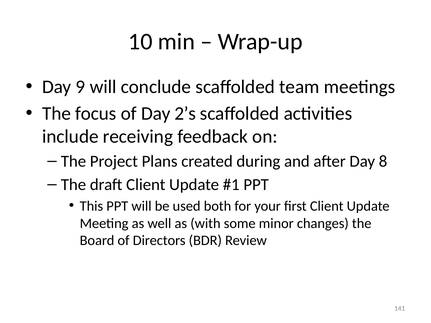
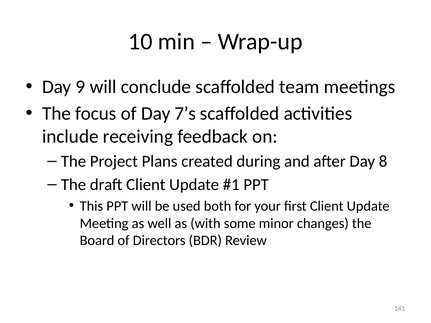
2’s: 2’s -> 7’s (185, 114)
